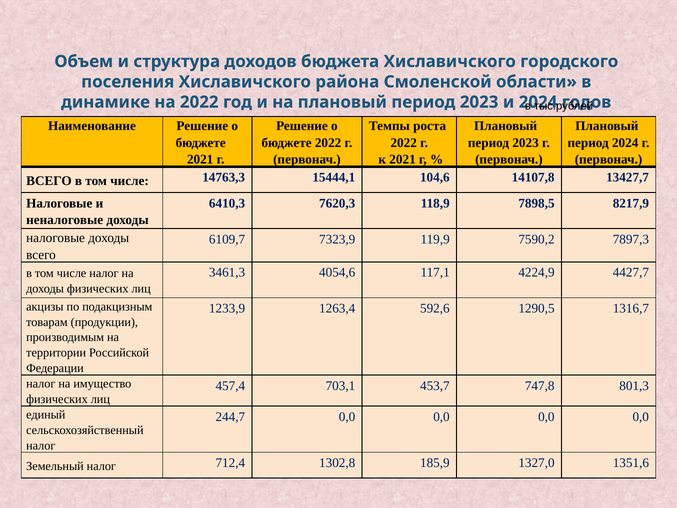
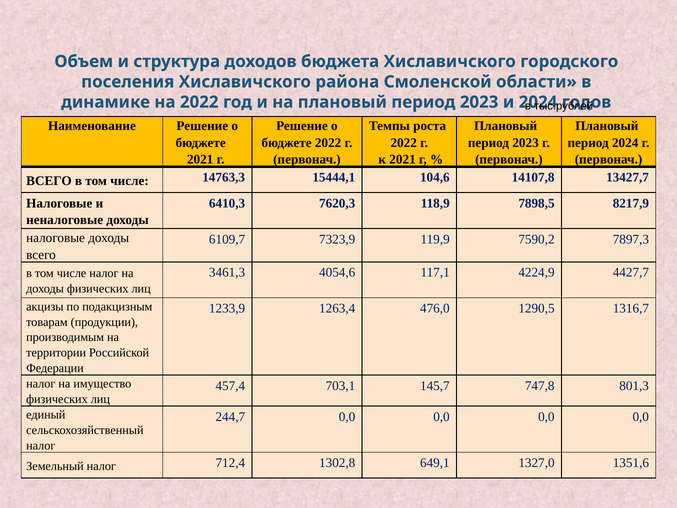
592,6: 592,6 -> 476,0 (435, 308)
453,7: 453,7 -> 145,7 (435, 386)
185,9: 185,9 -> 649,1 (435, 463)
